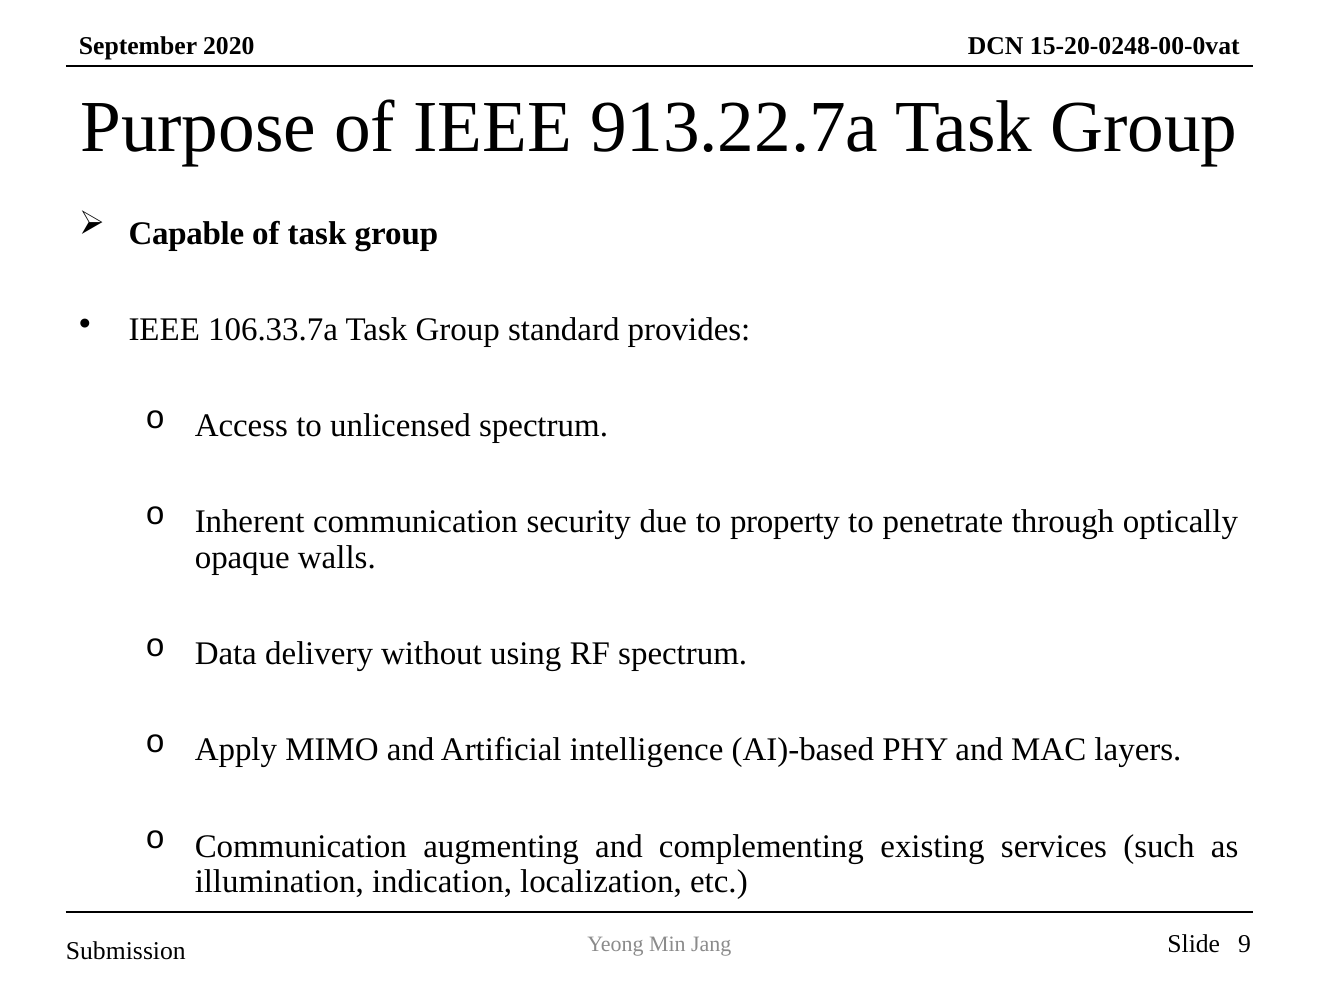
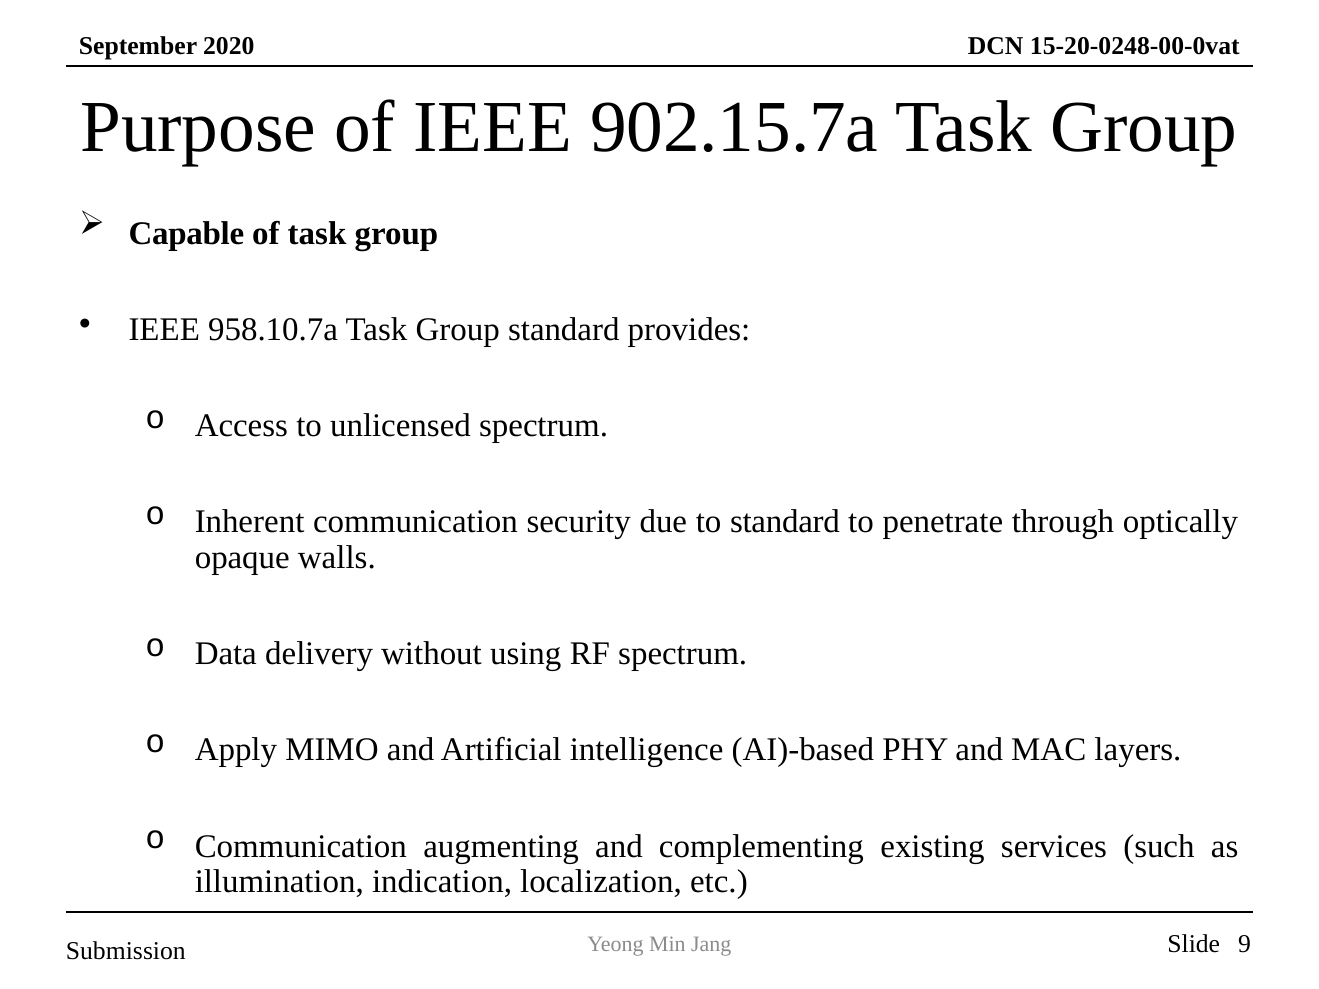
913.22.7a: 913.22.7a -> 902.15.7a (734, 127)
106.33.7a: 106.33.7a -> 958.10.7a (273, 329)
to property: property -> standard (785, 522)
